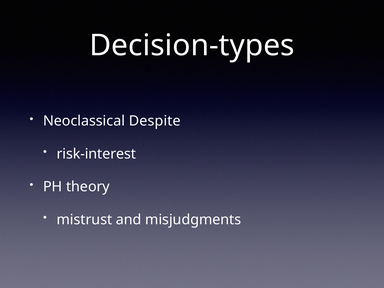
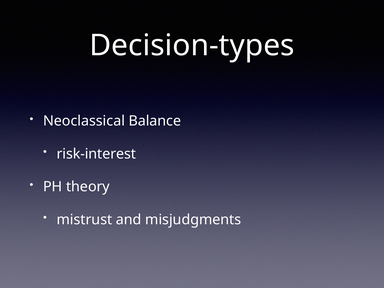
Despite: Despite -> Balance (155, 121)
